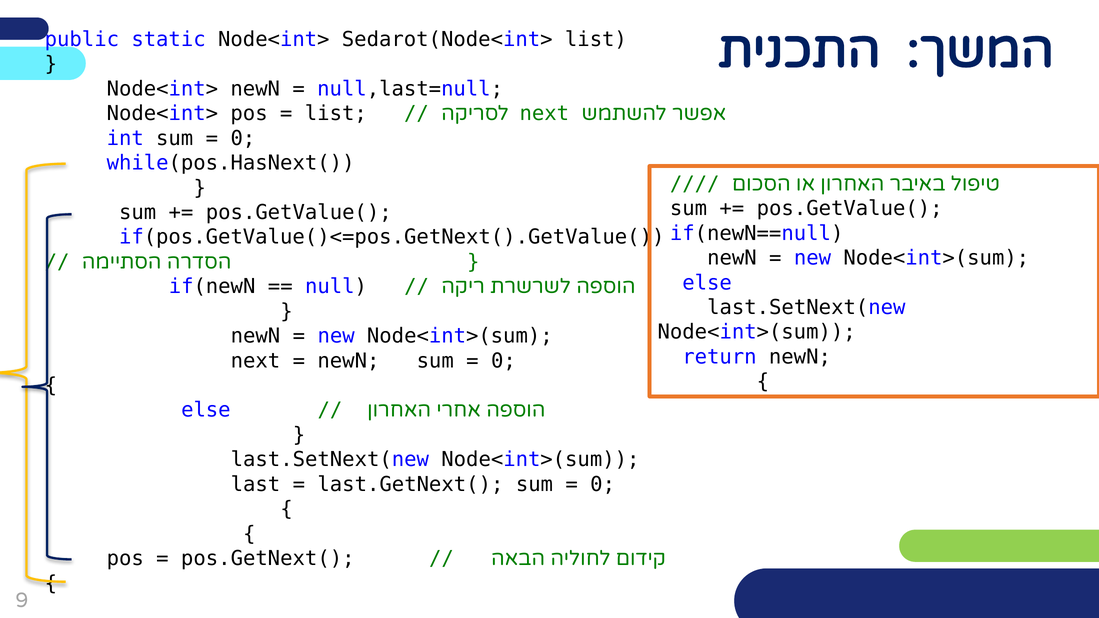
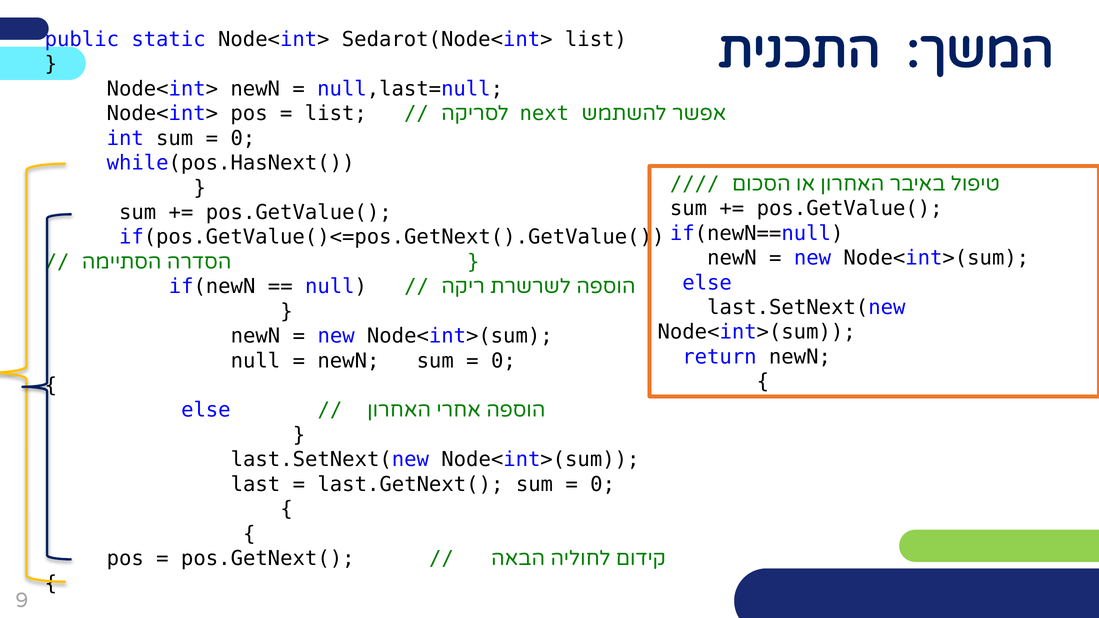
next: next -> null (255, 361)
